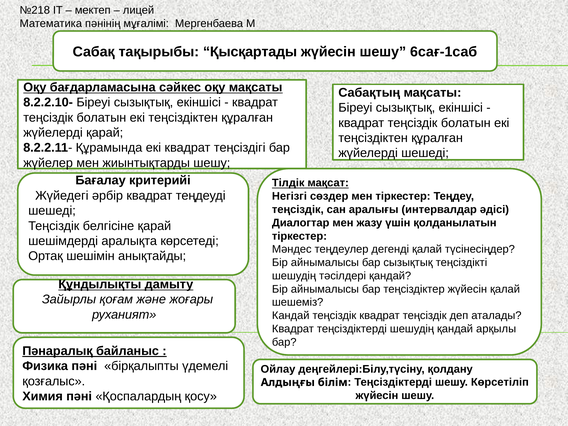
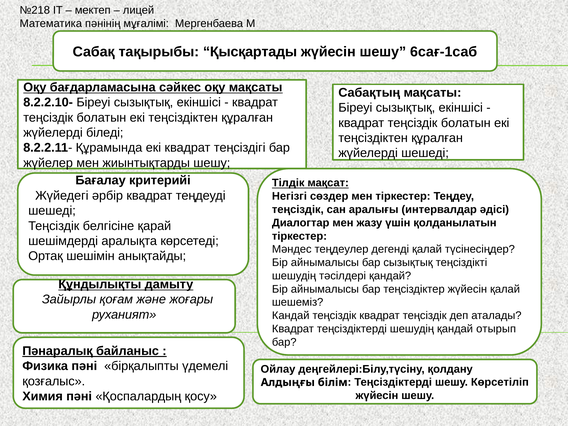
жүйелерді қарай: қарай -> біледі (105, 133)
арқылы: арқылы -> отырып (496, 329)
